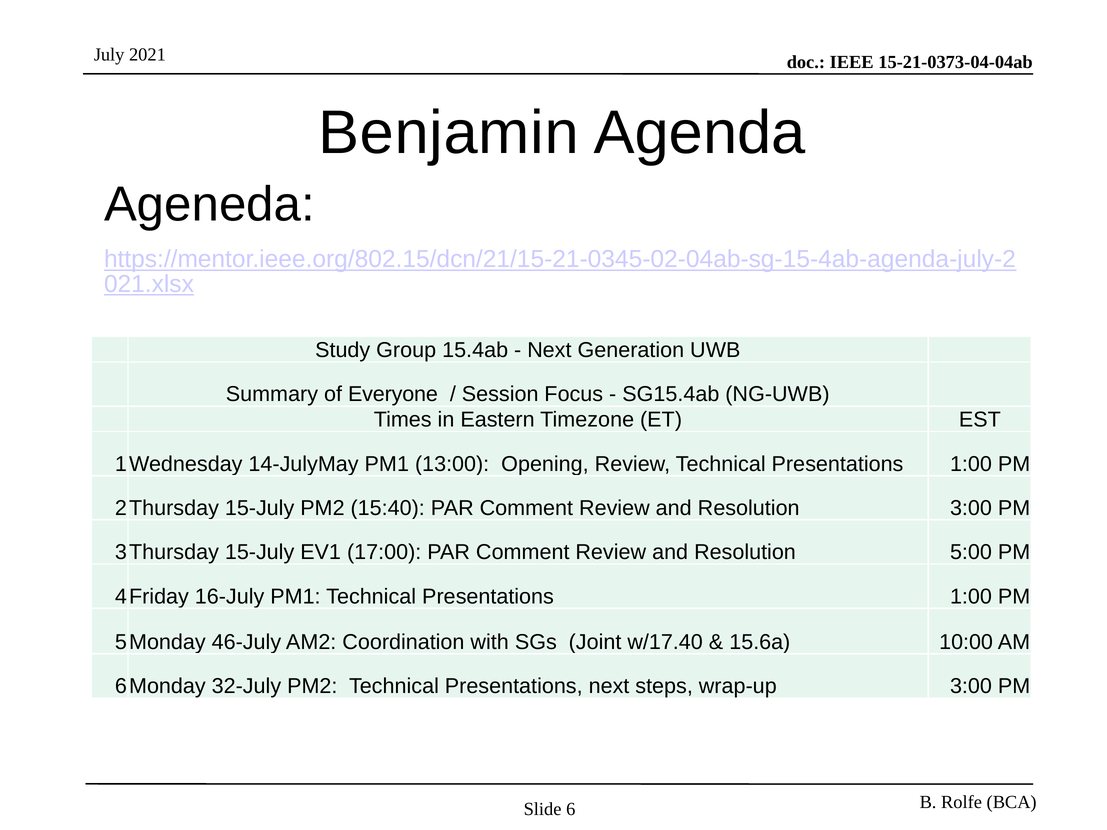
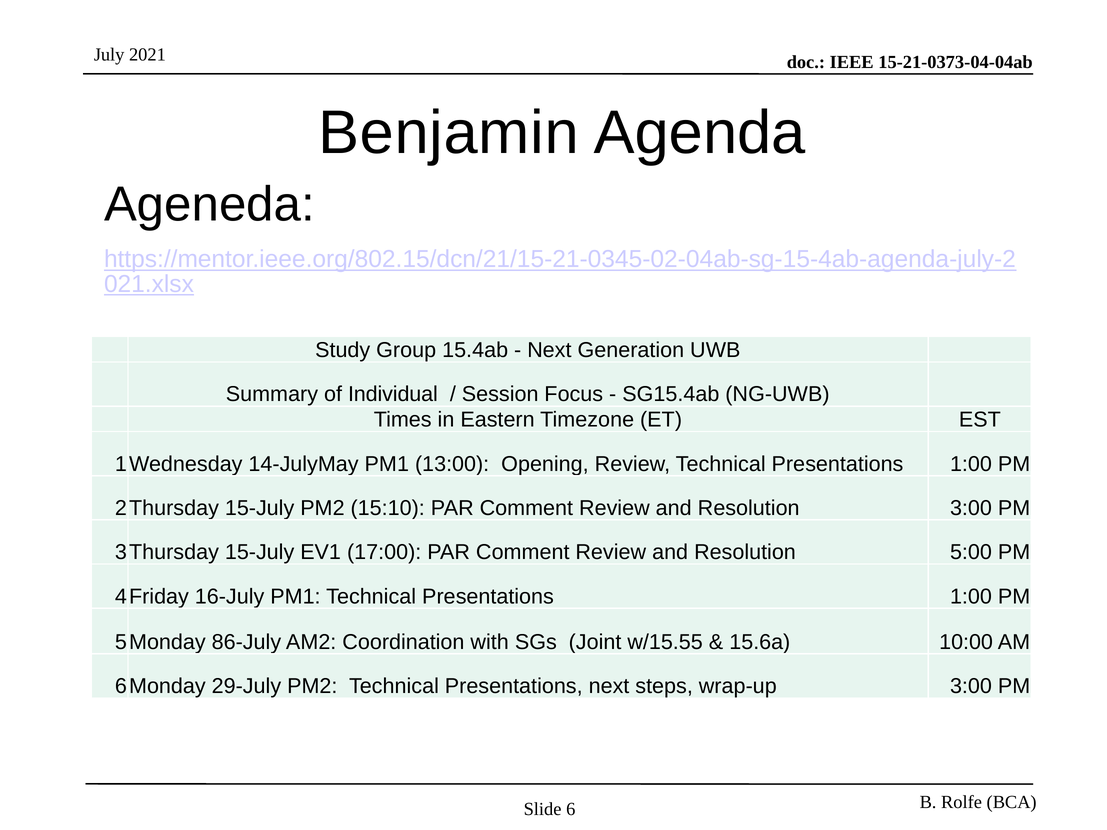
Everyone: Everyone -> Individual (393, 395)
15:40: 15:40 -> 15:10 (388, 508)
46-July: 46-July -> 86-July (246, 642)
w/17.40: w/17.40 -> w/15.55 (665, 642)
32-July: 32-July -> 29-July (246, 686)
